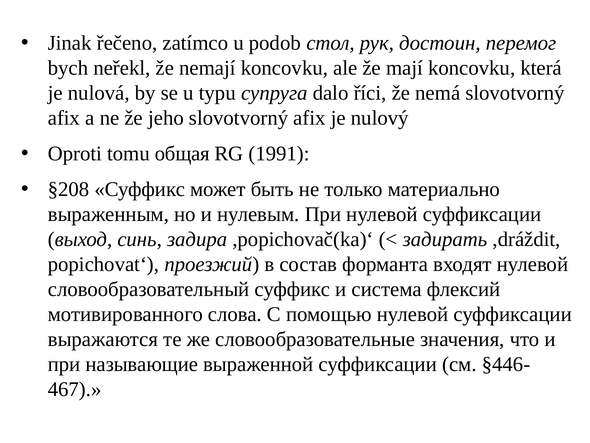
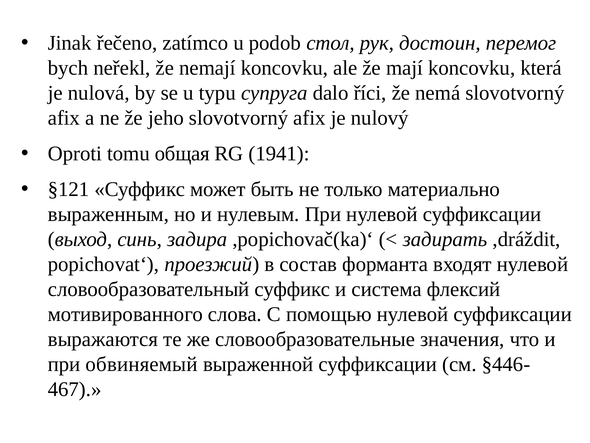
1991: 1991 -> 1941 (279, 153)
§208: §208 -> §121 (69, 189)
называющие: называющие -> обвиняемый (142, 364)
